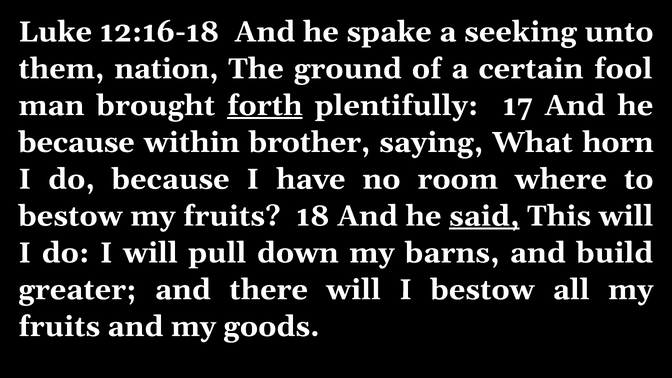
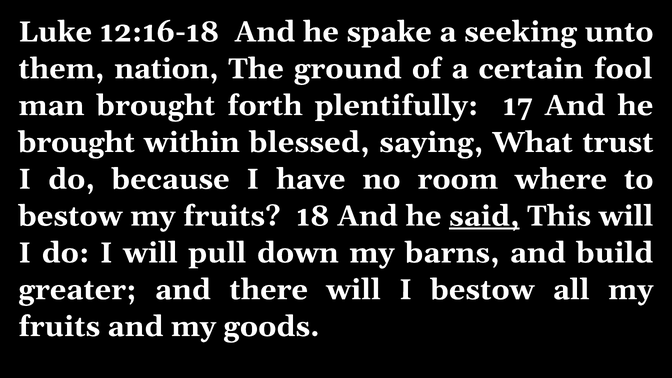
forth underline: present -> none (265, 106)
because: because -> brought (77, 142)
brother: brother -> blessed (309, 142)
horn: horn -> trust (618, 142)
